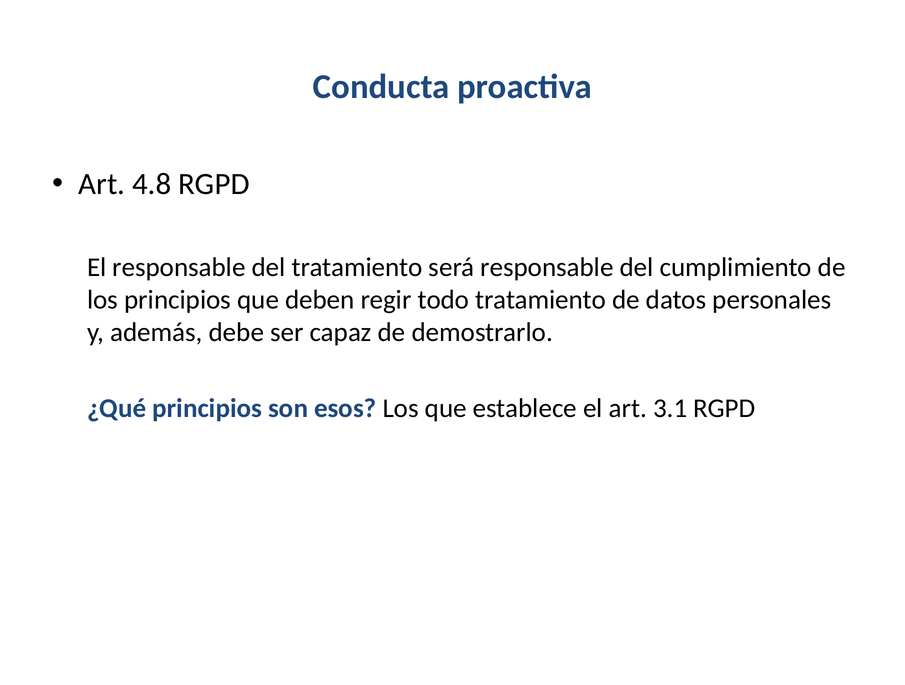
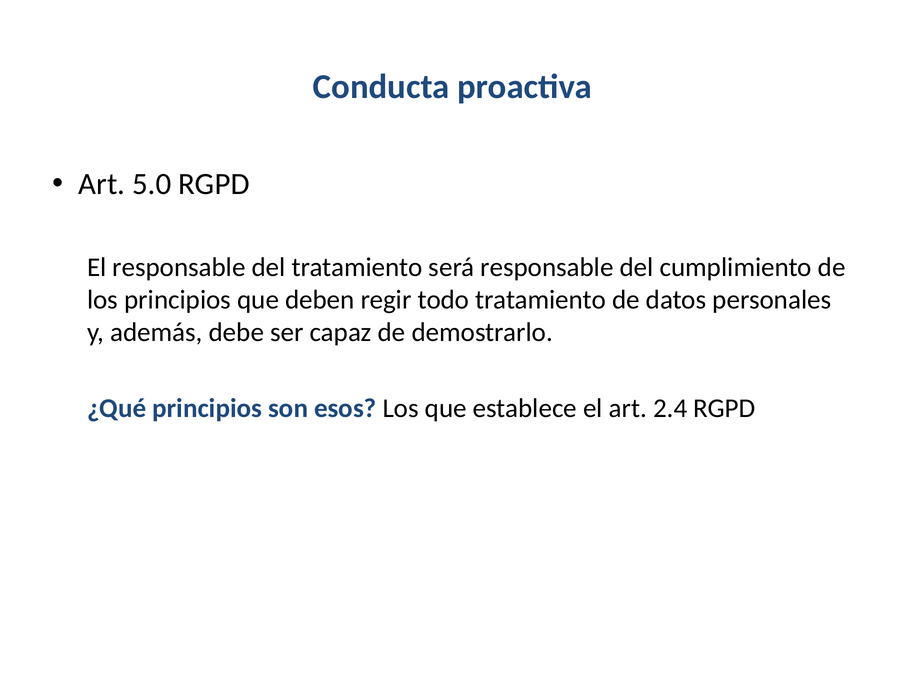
4.8: 4.8 -> 5.0 (152, 184)
3.1: 3.1 -> 2.4 (670, 409)
